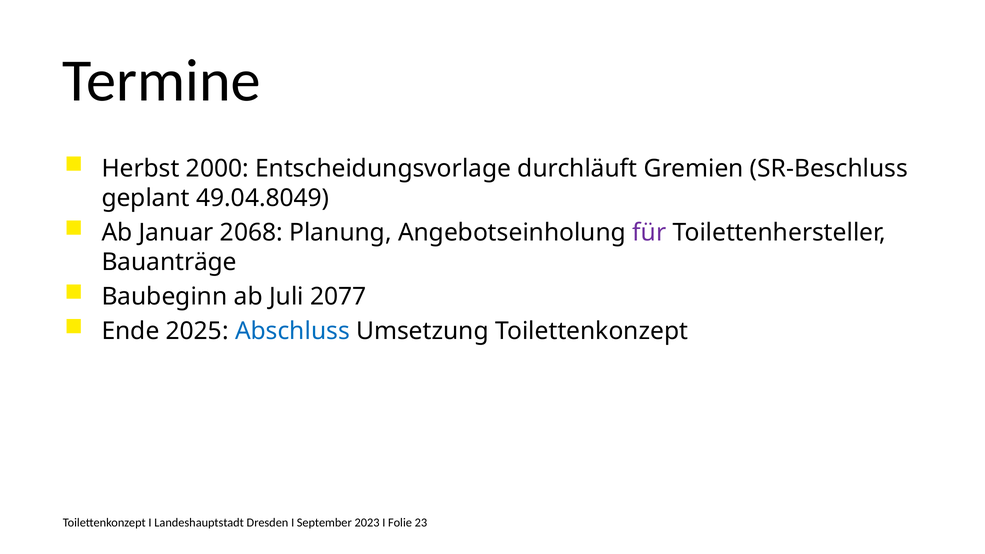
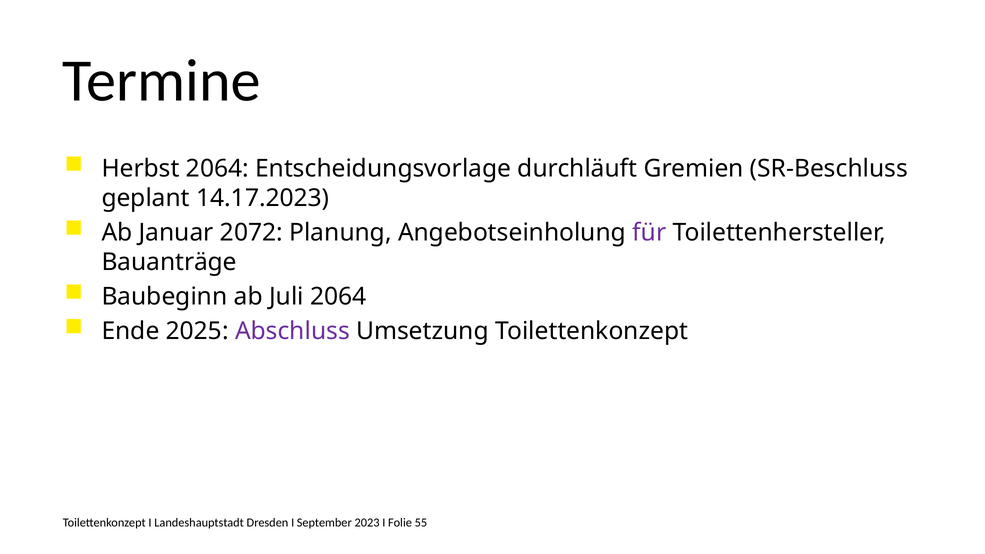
Herbst 2000: 2000 -> 2064 (217, 169)
49.04.8049: 49.04.8049 -> 14.17.2023 (263, 198)
2068: 2068 -> 2072 (251, 233)
Juli 2077: 2077 -> 2064 (338, 297)
Abschluss colour: blue -> purple (292, 331)
23: 23 -> 55 (421, 523)
